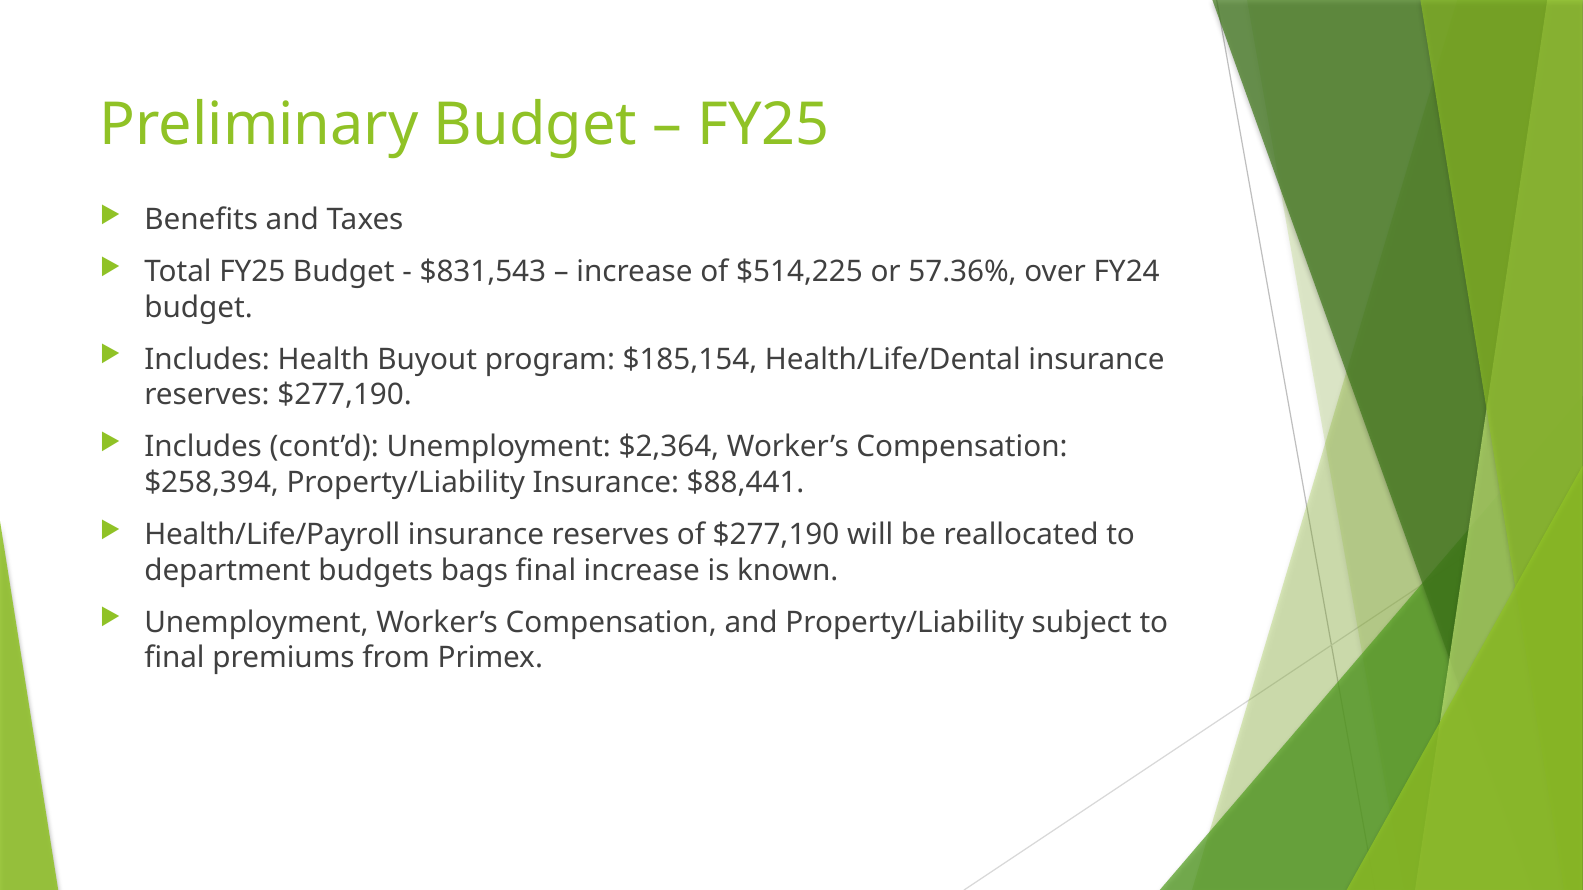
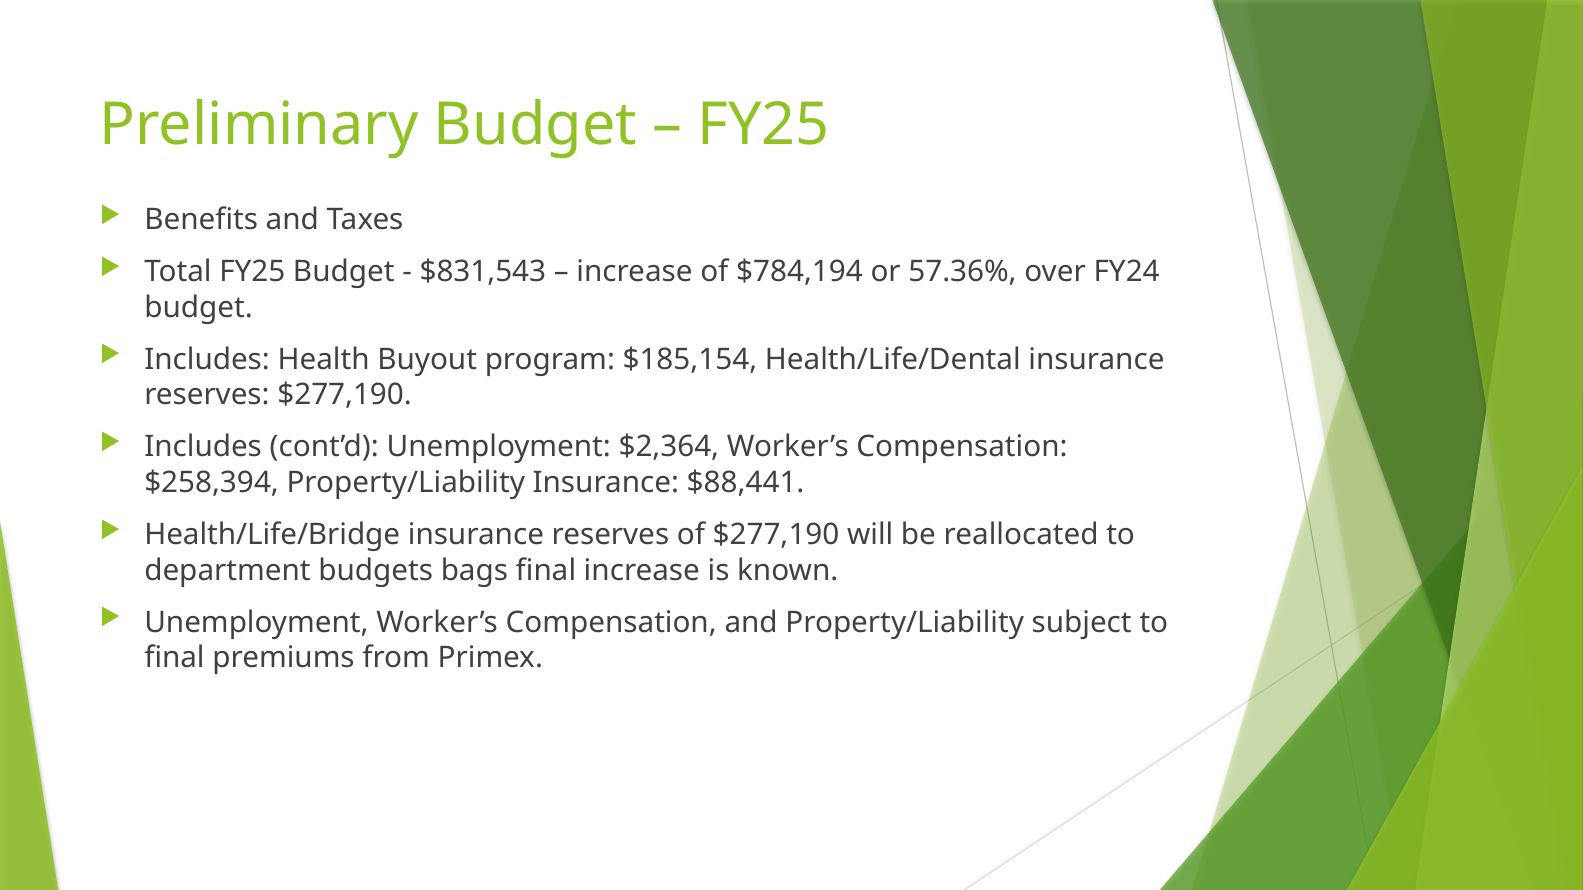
$514,225: $514,225 -> $784,194 (800, 272)
Health/Life/Payroll: Health/Life/Payroll -> Health/Life/Bridge (272, 535)
